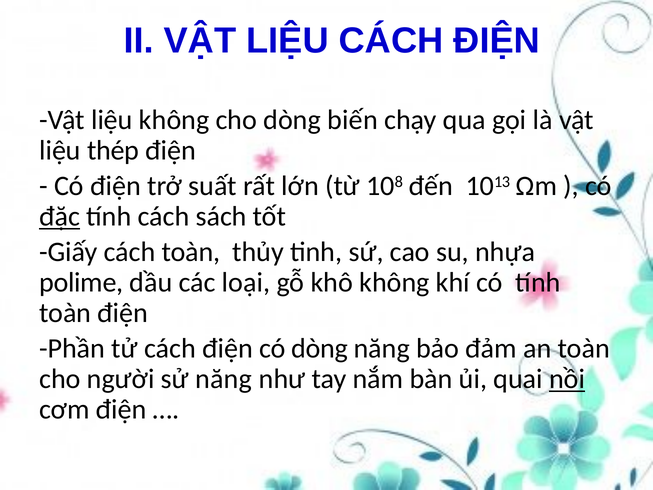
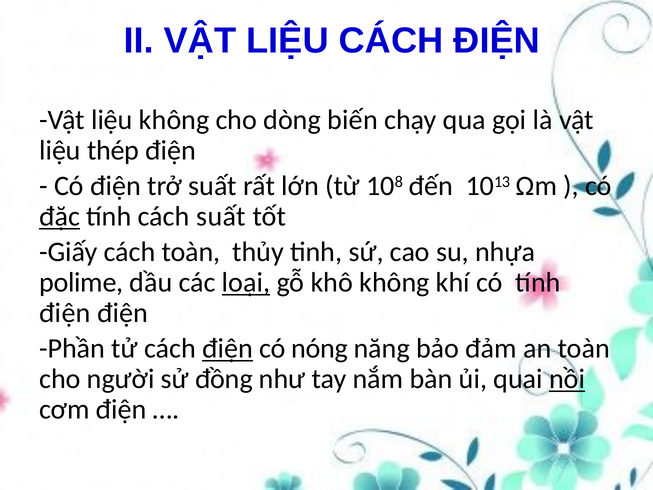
cách sách: sách -> suất (221, 216)
loại underline: none -> present (246, 282)
toàn: toàn -> điện (65, 313)
điện underline: none -> present (227, 348)
có dòng: dòng -> nóng (320, 348)
sử năng: năng -> đồng (224, 379)
